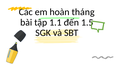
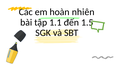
tháng: tháng -> nhiên (83, 12)
